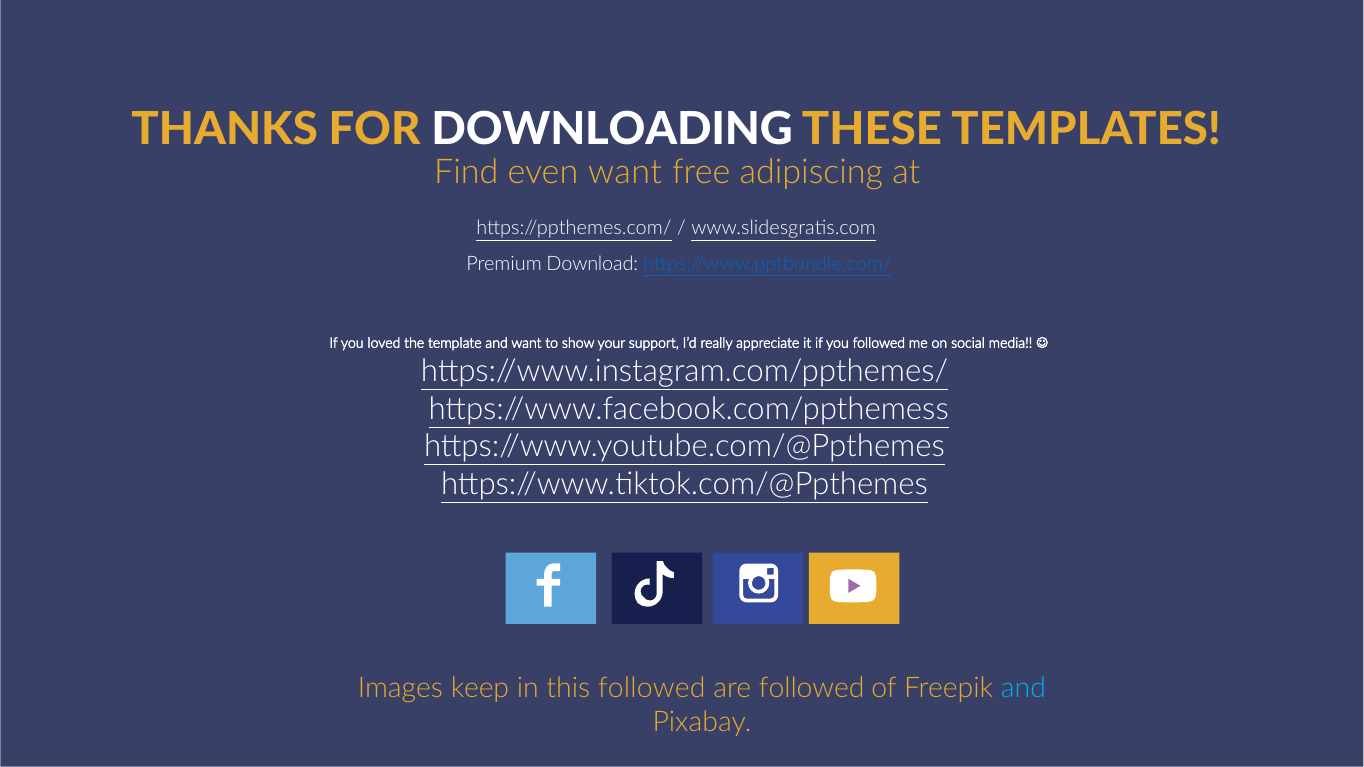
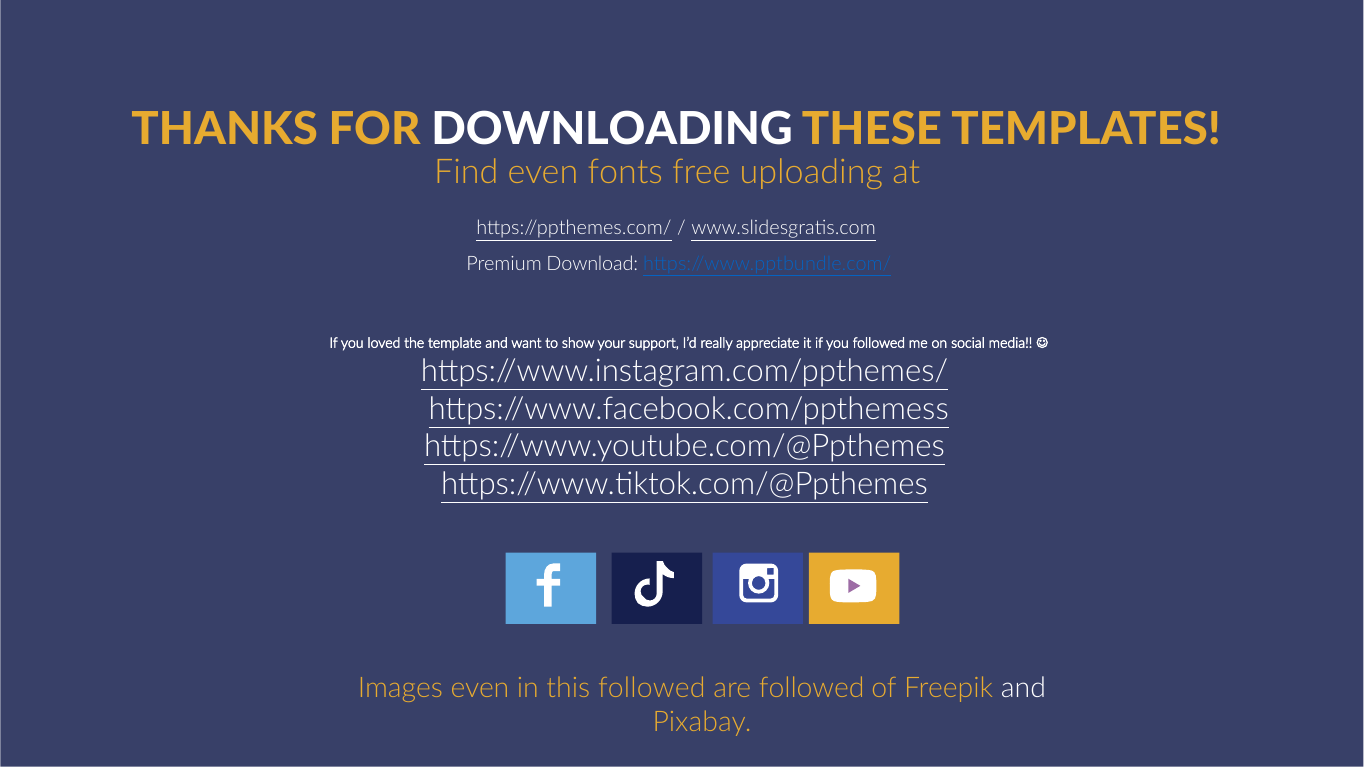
even want: want -> fonts (625, 173)
adipiscing: adipiscing -> uploading (811, 173)
Images keep: keep -> even (480, 689)
and colour: light blue -> white (1024, 689)
